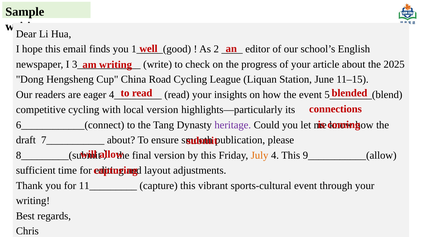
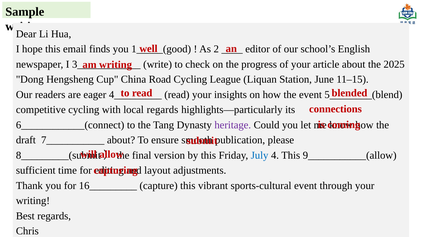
local version: version -> regards (163, 110)
July colour: orange -> blue (260, 156)
11_________: 11_________ -> 16_________ (108, 186)
